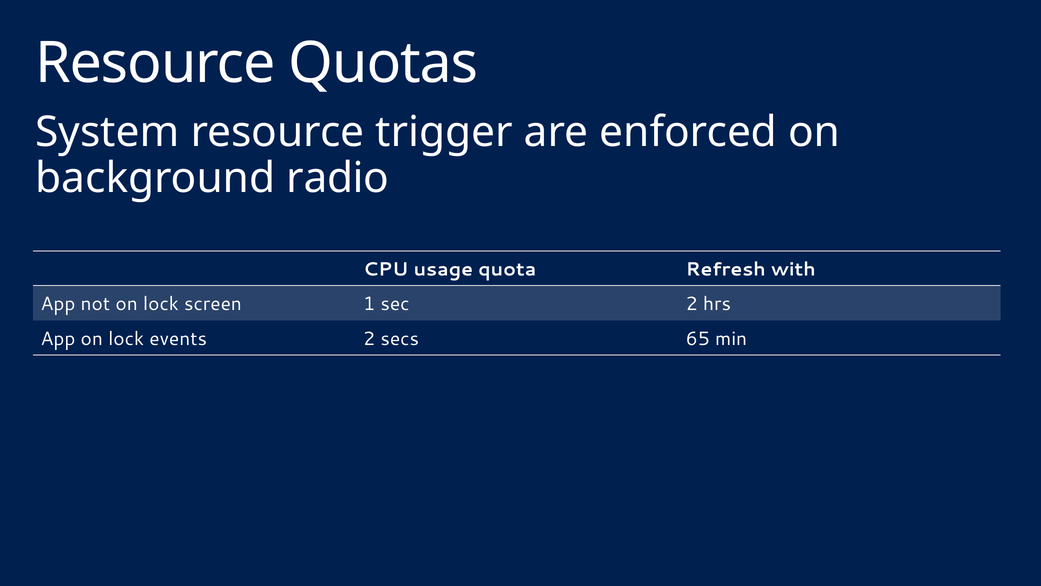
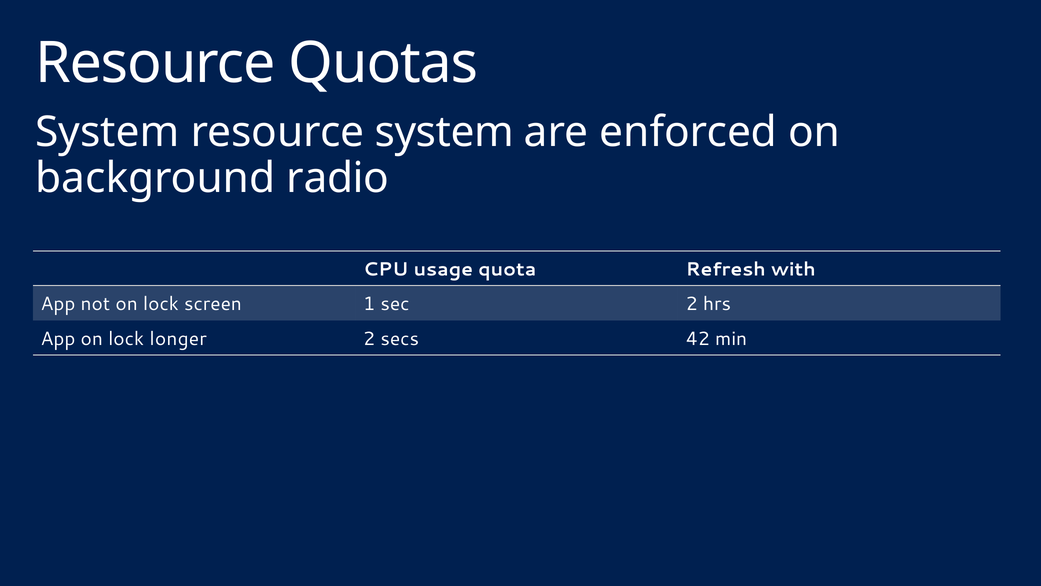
resource trigger: trigger -> system (444, 132)
events: events -> longer (178, 339)
65: 65 -> 42 (698, 339)
